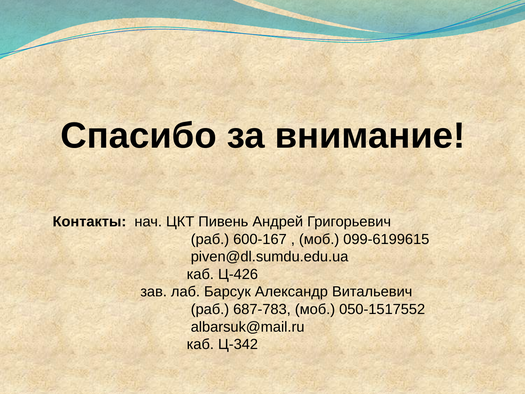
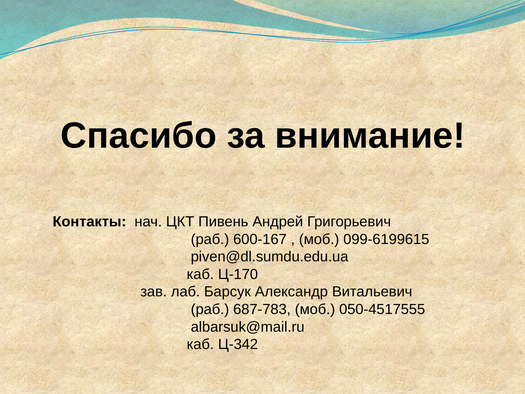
Ц-426: Ц-426 -> Ц-170 (238, 274)
050-1517552: 050-1517552 -> 050-4517555 (382, 309)
